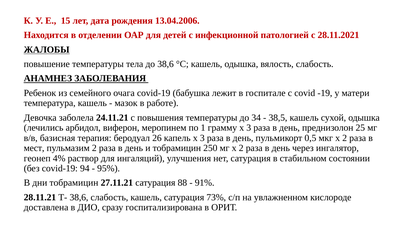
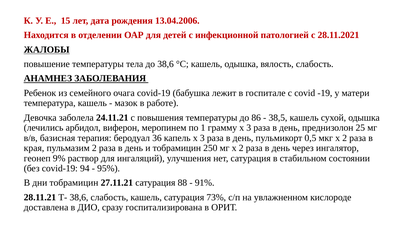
34: 34 -> 86 (256, 117)
26: 26 -> 36 (157, 138)
мест: мест -> края (34, 148)
4%: 4% -> 9% (59, 158)
